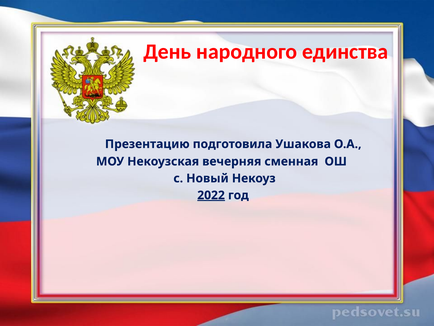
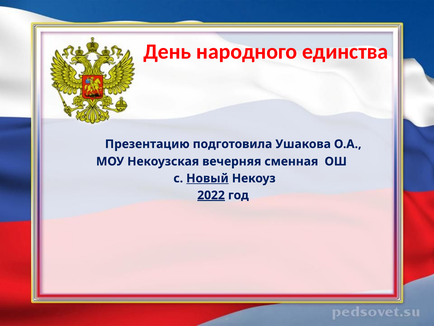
Новый underline: none -> present (207, 178)
